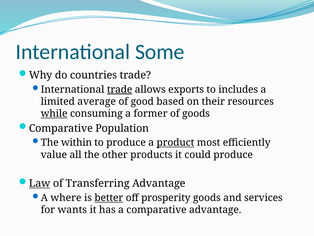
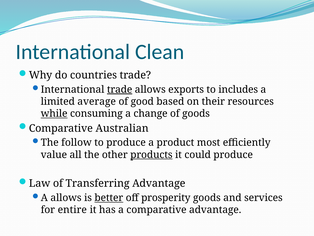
Some: Some -> Clean (160, 52)
former: former -> change (151, 113)
Population: Population -> Australian (122, 128)
within: within -> follow (76, 142)
product underline: present -> none (175, 142)
products underline: none -> present (151, 154)
Law underline: present -> none (40, 183)
A where: where -> allows (66, 197)
wants: wants -> entire (72, 209)
